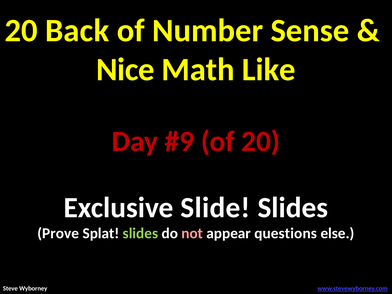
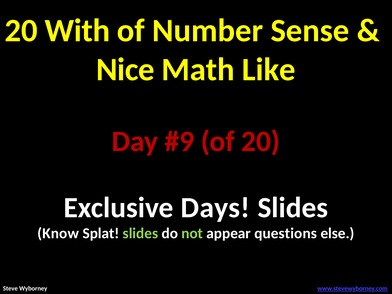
Back: Back -> With (77, 31)
Slide: Slide -> Days (215, 208)
Prove: Prove -> Know (58, 233)
not colour: pink -> light green (192, 233)
